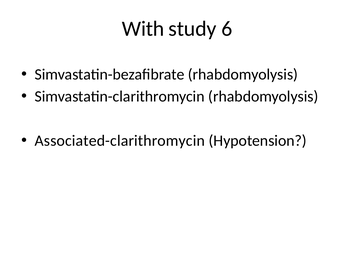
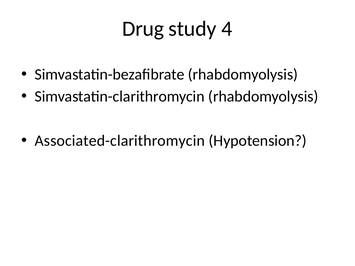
With: With -> Drug (143, 29)
6: 6 -> 4 (227, 29)
